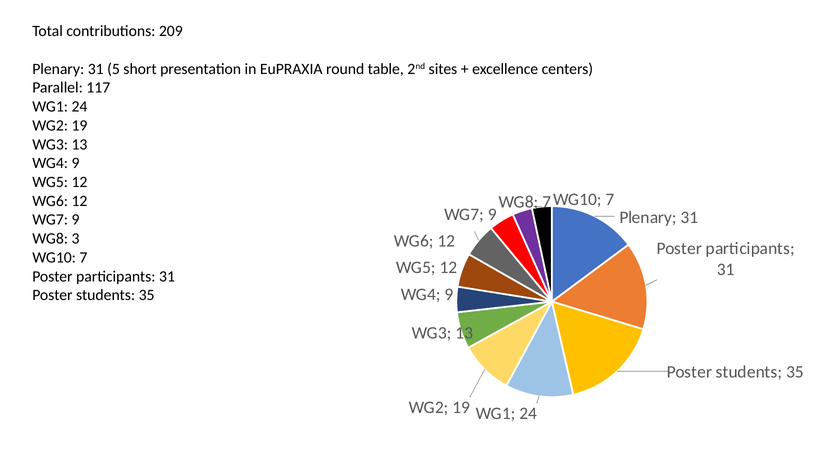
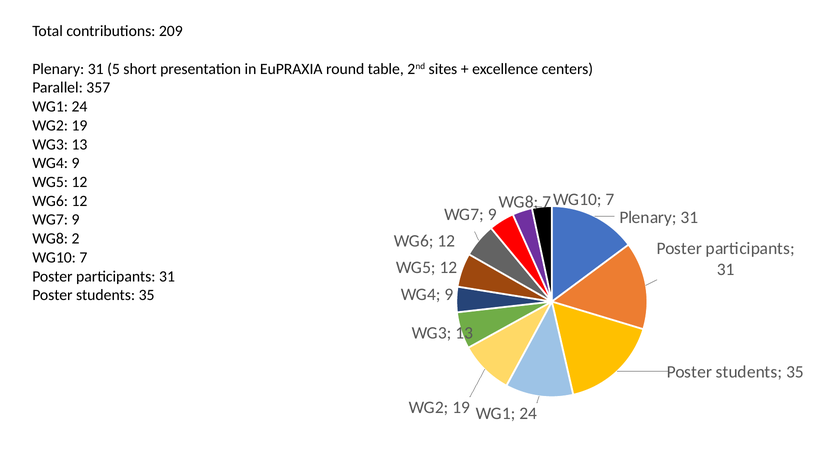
117: 117 -> 357 (98, 88)
3: 3 -> 2 (76, 239)
